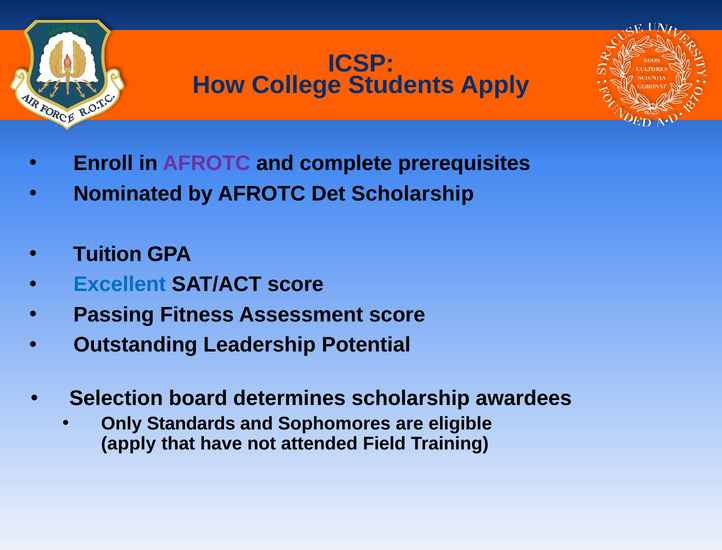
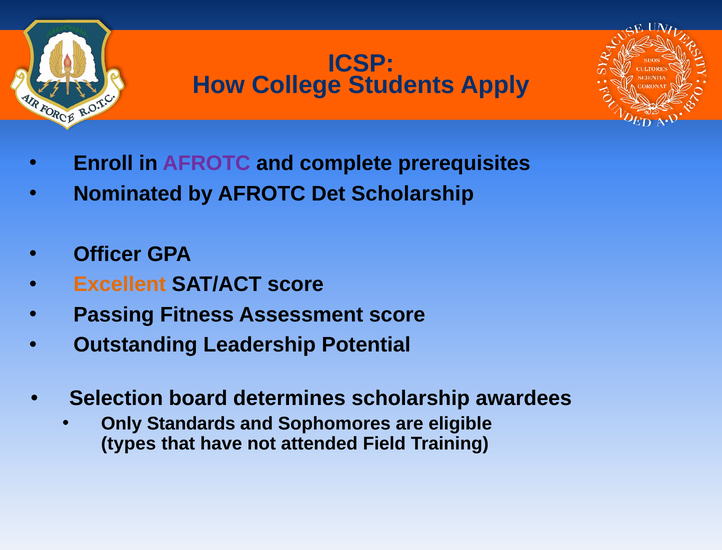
Tuition: Tuition -> Officer (107, 254)
Excellent colour: blue -> orange (120, 284)
apply: apply -> types (129, 443)
